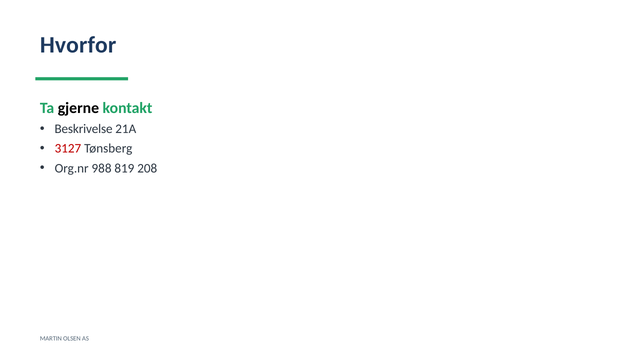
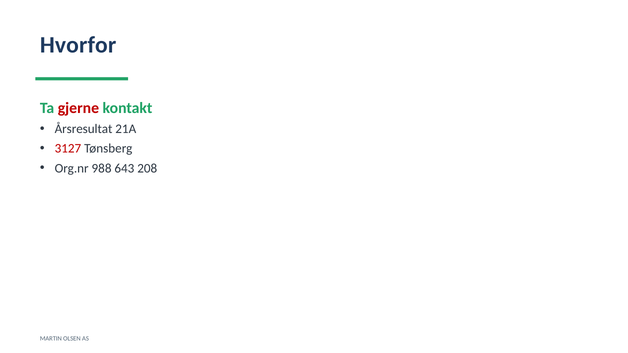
gjerne colour: black -> red (78, 108)
Beskrivelse: Beskrivelse -> Årsresultat (84, 129)
819: 819 -> 643 (124, 168)
